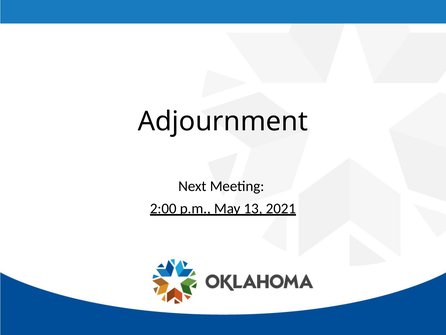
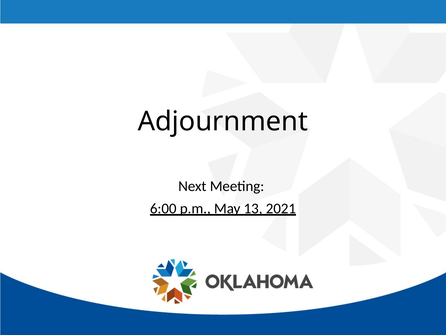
2:00: 2:00 -> 6:00 (163, 208)
